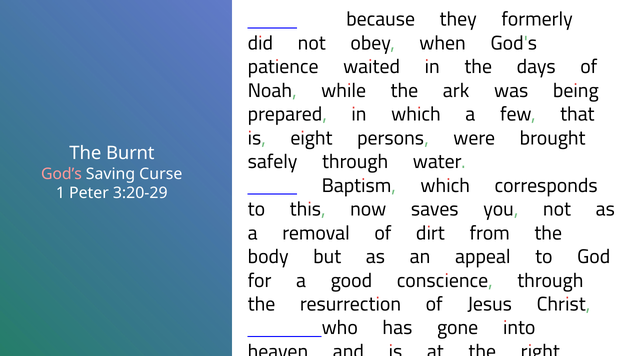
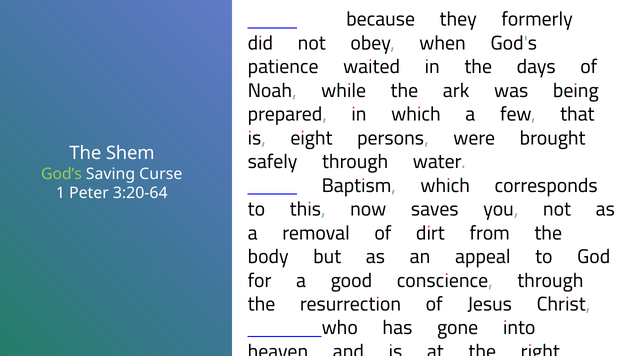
Burnt: Burnt -> Shem (130, 153)
God’s colour: pink -> light green (61, 174)
3:20-29: 3:20-29 -> 3:20-64 (140, 193)
